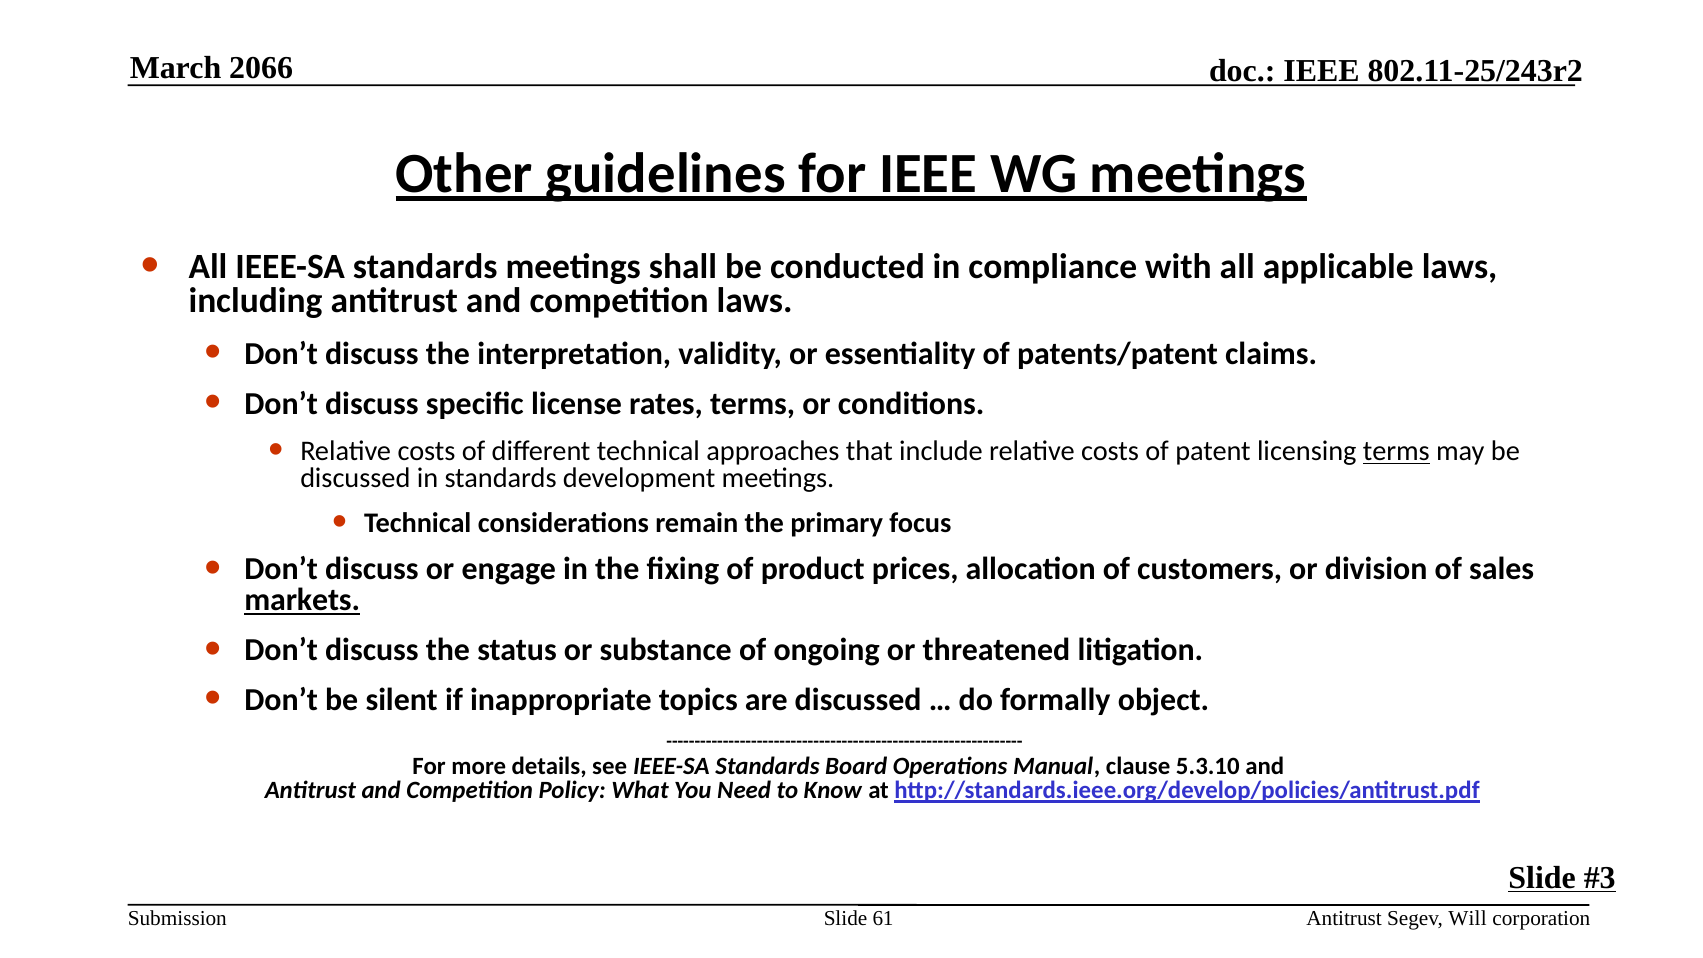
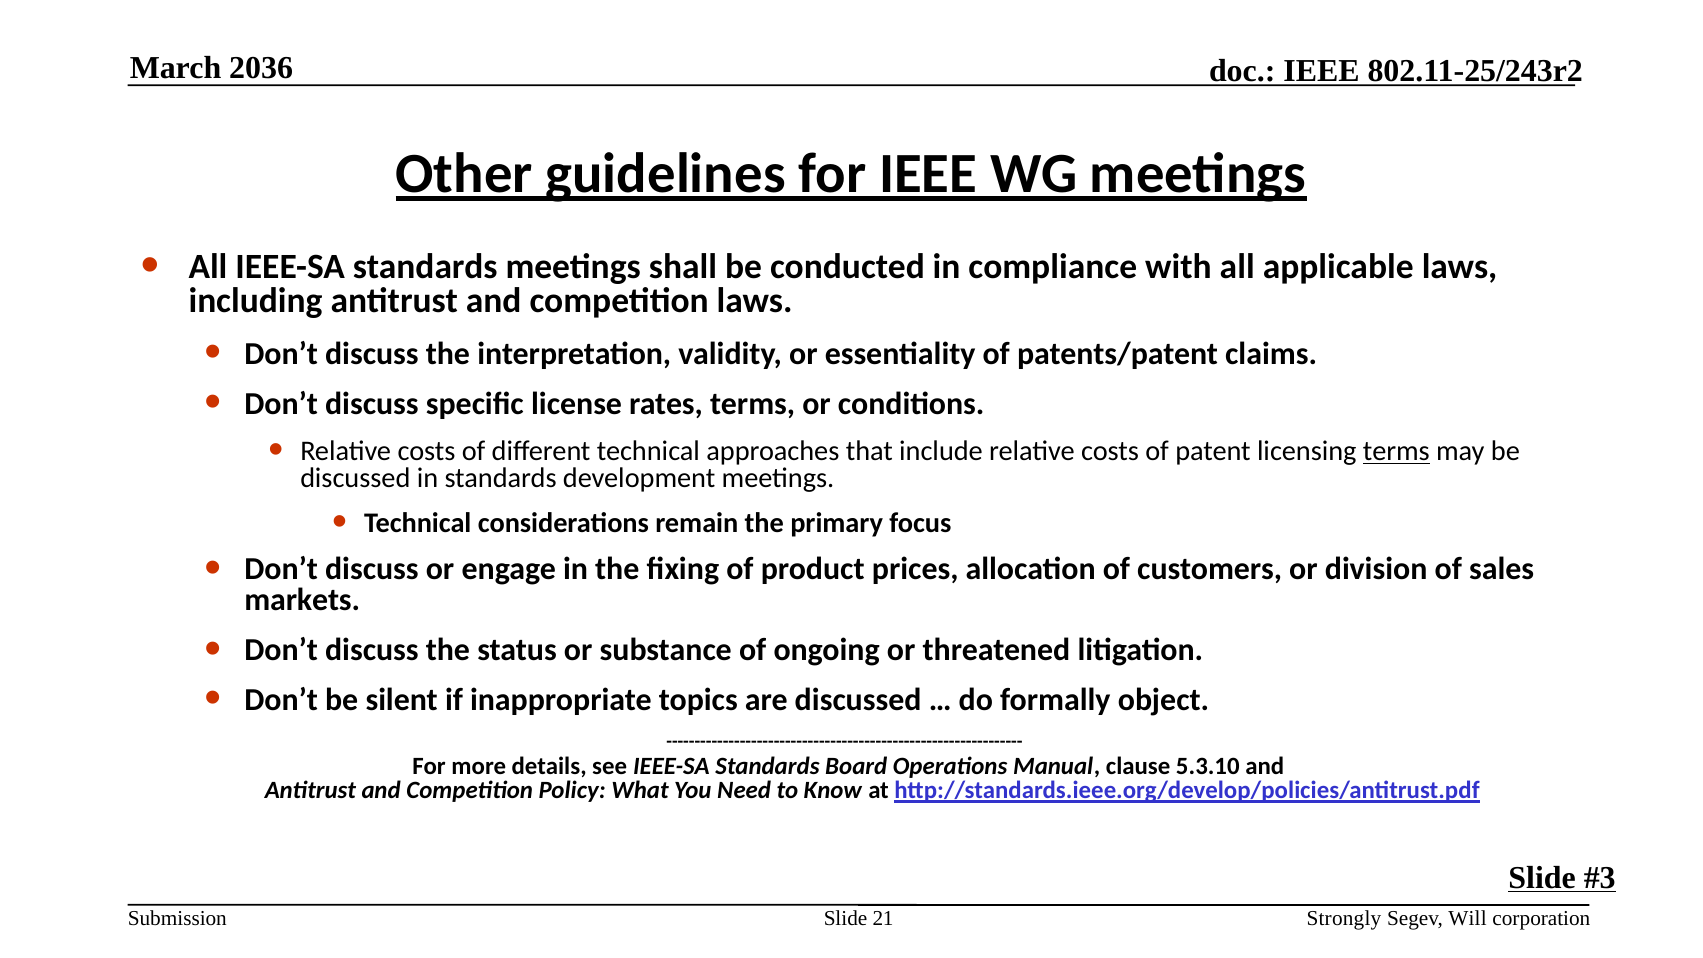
2066: 2066 -> 2036 (261, 68)
markets underline: present -> none (302, 600)
61: 61 -> 21 (883, 919)
Antitrust: Antitrust -> Strongly (1344, 919)
